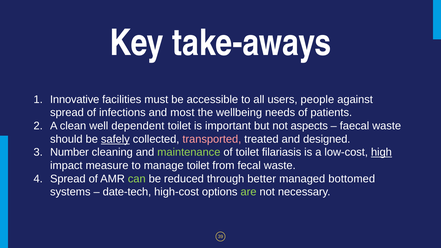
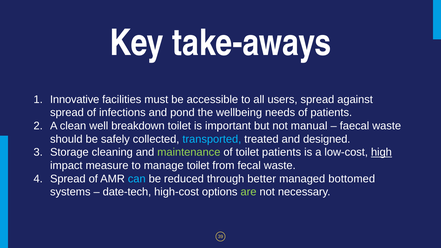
users people: people -> spread (317, 99)
most: most -> pond (182, 113)
dependent: dependent -> breakdown (138, 126)
aspects: aspects -> manual (309, 126)
safely underline: present -> none (115, 139)
transported colour: pink -> light blue (212, 139)
Number: Number -> Storage (69, 152)
toilet filariasis: filariasis -> patients (282, 152)
can colour: light green -> light blue (137, 179)
